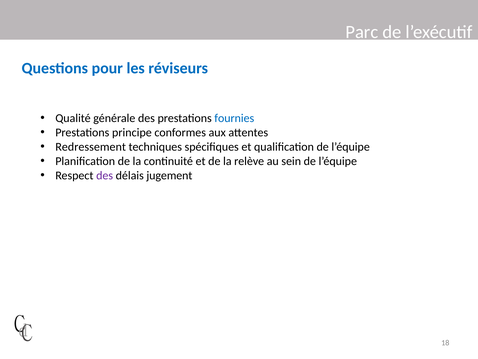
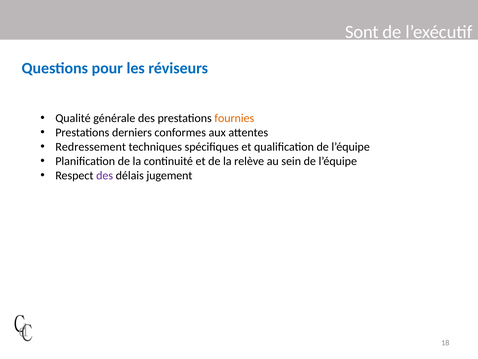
Parc: Parc -> Sont (362, 32)
fournies colour: blue -> orange (234, 118)
principe: principe -> derniers (132, 132)
